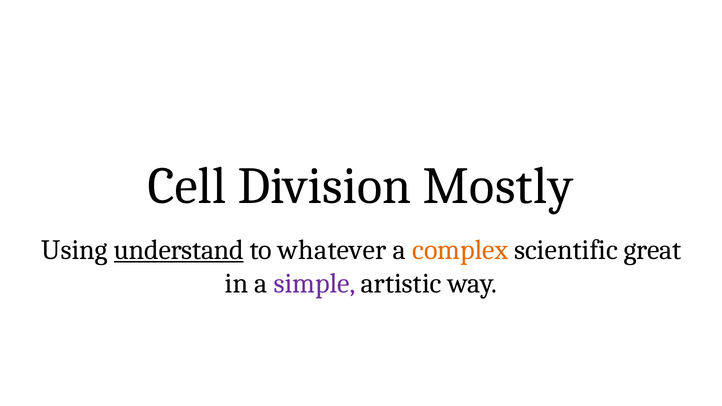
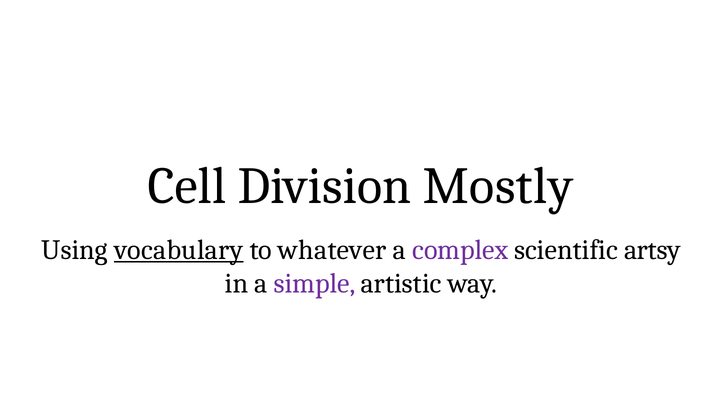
understand: understand -> vocabulary (179, 250)
complex colour: orange -> purple (460, 250)
great: great -> artsy (652, 250)
